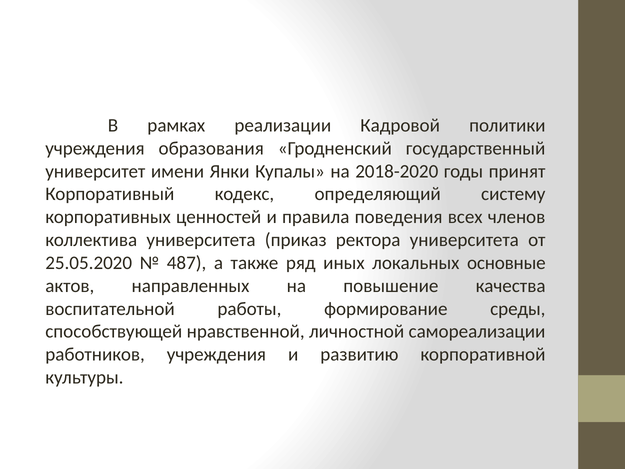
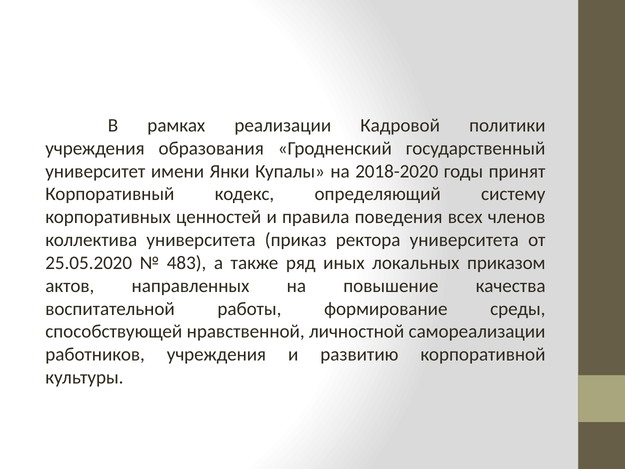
487: 487 -> 483 (187, 263)
основные: основные -> приказом (506, 263)
